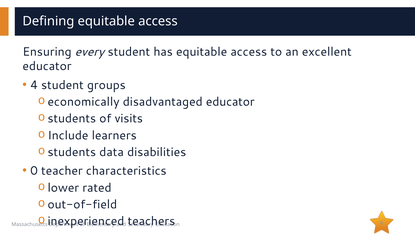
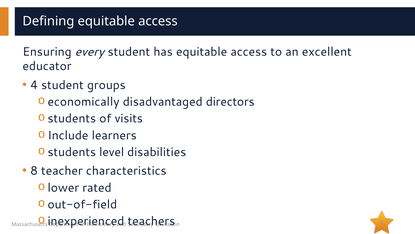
disadvantaged educator: educator -> directors (230, 102)
data: data -> level (112, 152)
0: 0 -> 8 (34, 171)
